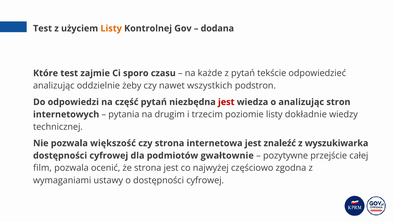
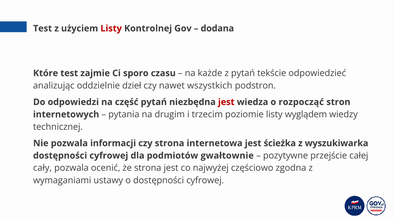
Listy colour: orange -> red (111, 28)
żeby: żeby -> dzieł (132, 85)
o analizując: analizując -> rozpocząć (301, 102)
dokładnie: dokładnie -> wyglądem (306, 114)
większość: większość -> informacji (113, 143)
znaleźć: znaleźć -> ścieżka (280, 143)
film: film -> cały (42, 168)
